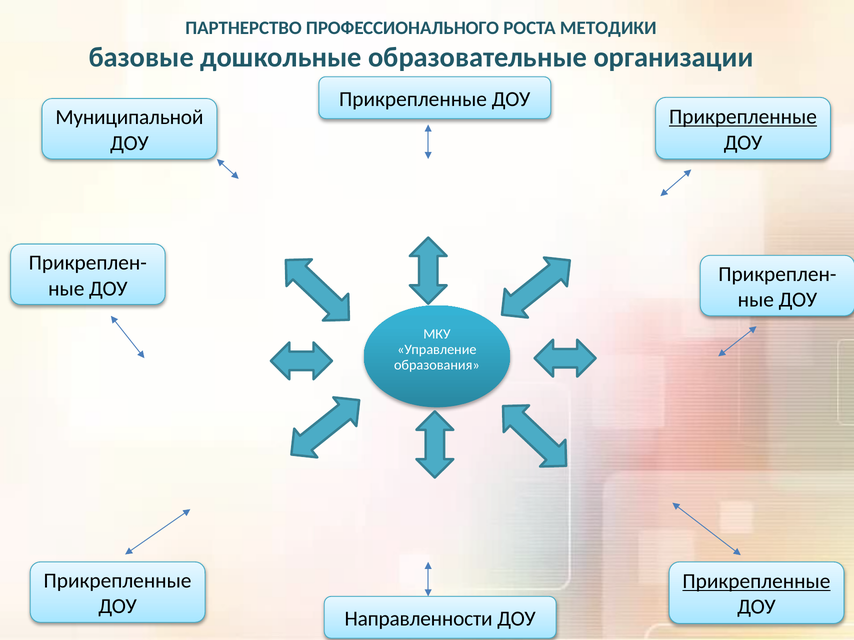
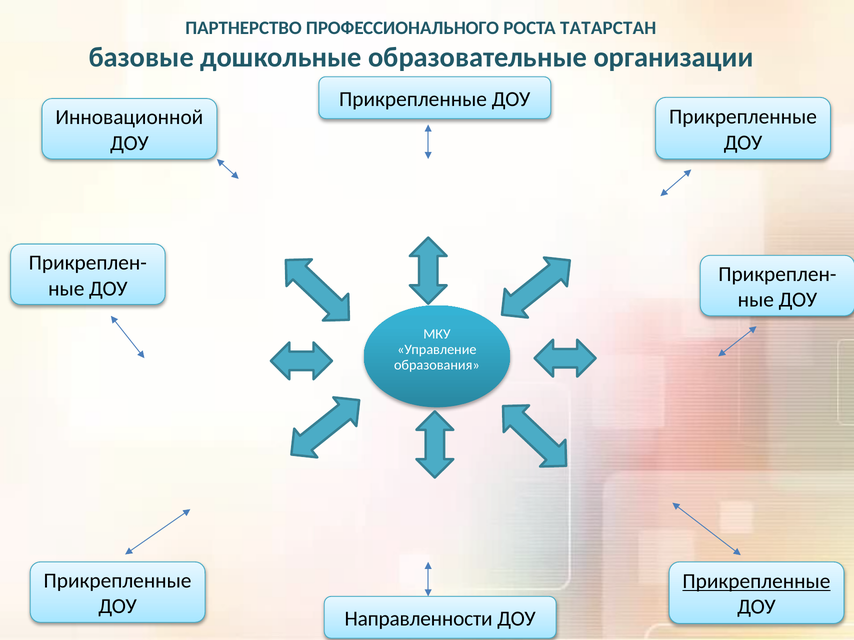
МЕТОДИКИ: МЕТОДИКИ -> ТАТАРСТАН (608, 28)
Прикрепленные underline: present -> none (743, 117)
Муниципальной: Муниципальной -> Инновационной (129, 117)
